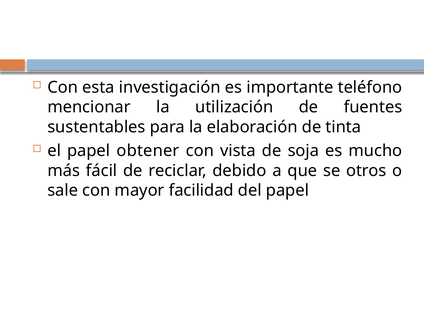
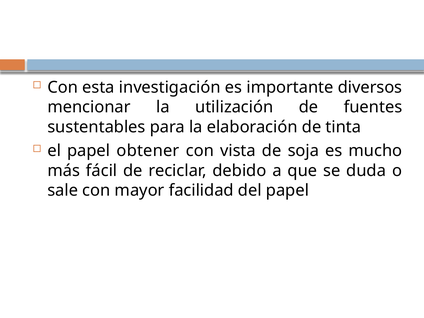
teléfono: teléfono -> diversos (370, 87)
otros: otros -> duda (366, 171)
